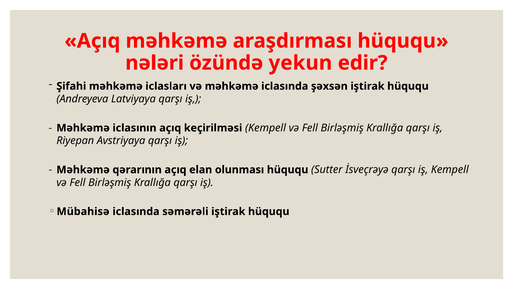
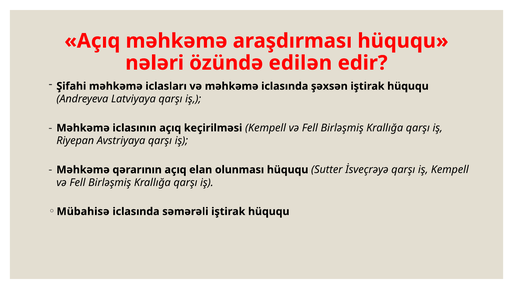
yekun: yekun -> edilən (300, 63)
